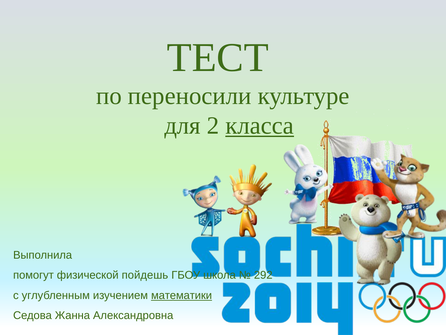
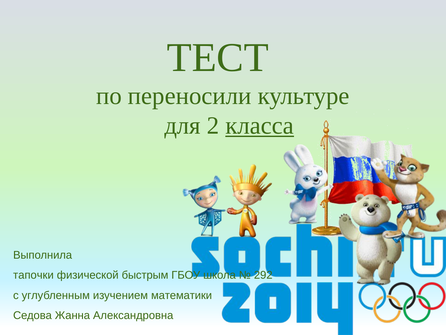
помогут: помогут -> тапочки (33, 275)
пойдешь: пойдешь -> быстрым (145, 275)
математики underline: present -> none (182, 295)
